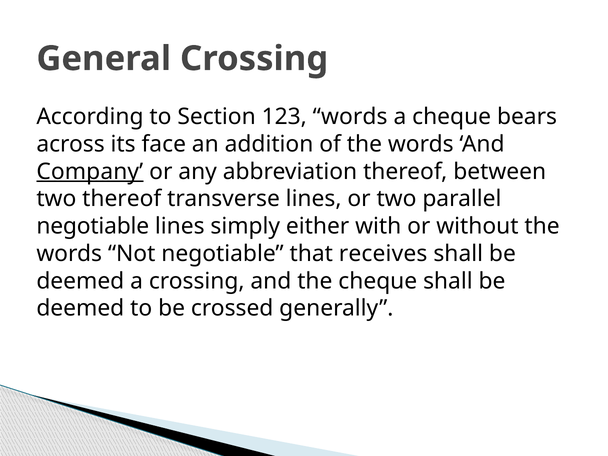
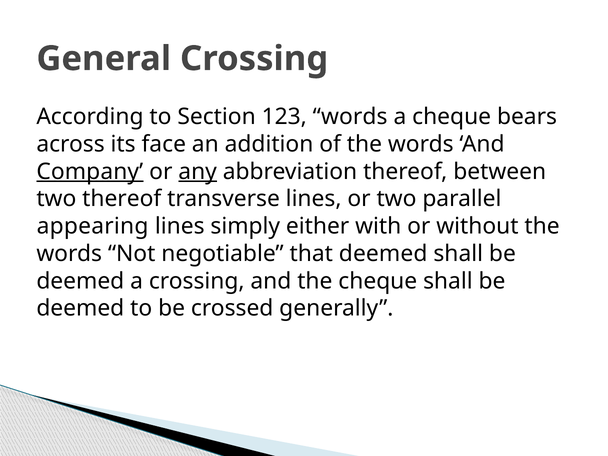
any underline: none -> present (198, 172)
negotiable: negotiable -> appearing (93, 226)
that receives: receives -> deemed (383, 254)
